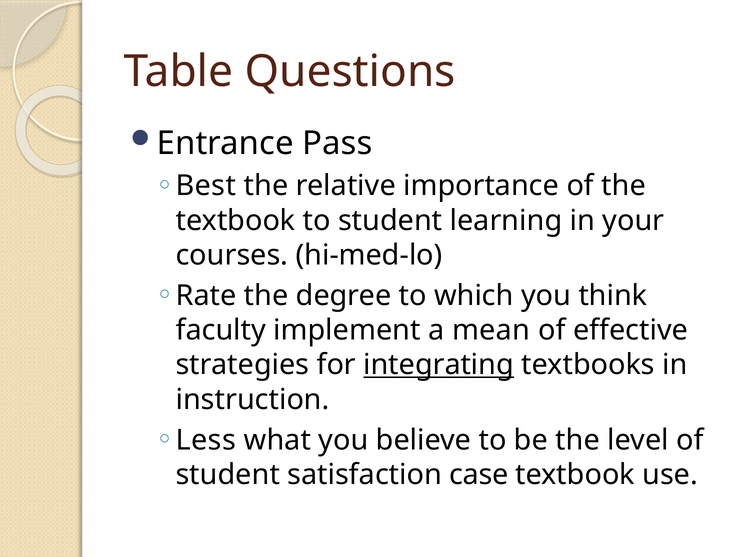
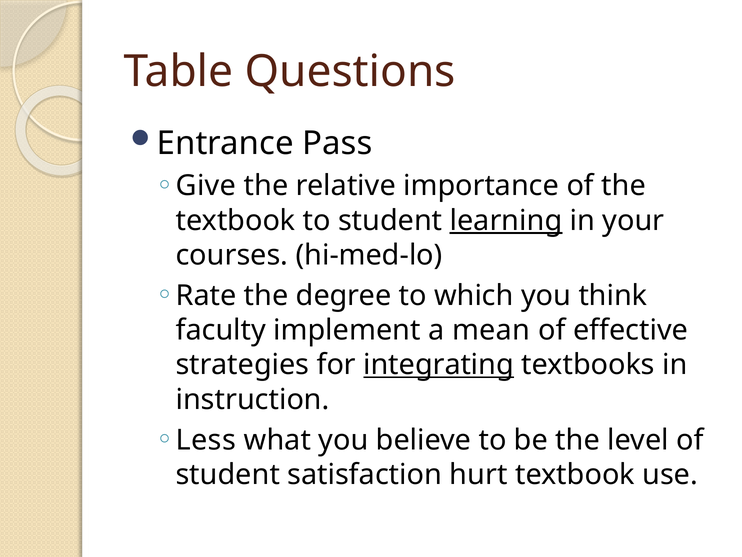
Best: Best -> Give (206, 186)
learning underline: none -> present (506, 220)
case: case -> hurt (478, 474)
